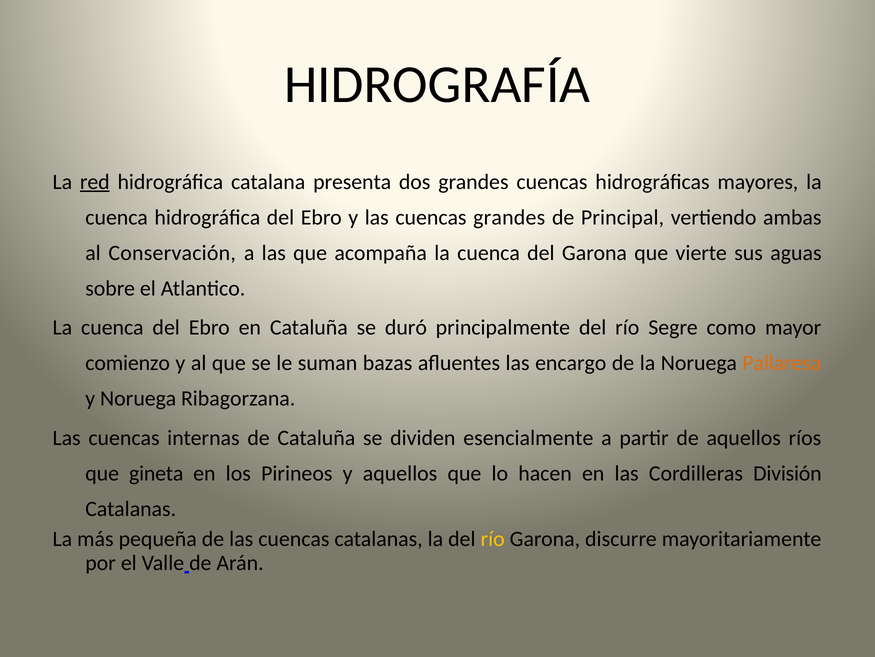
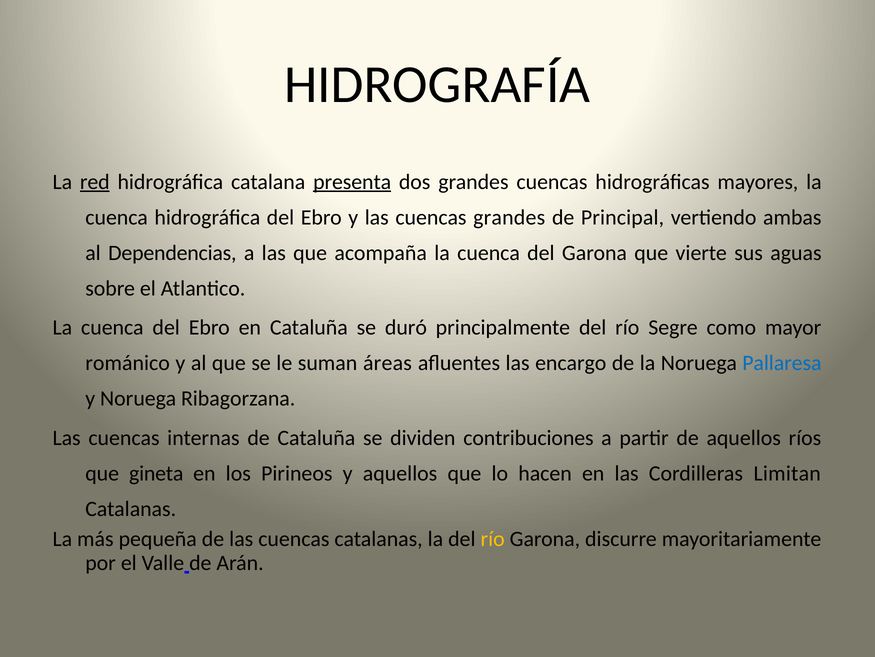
presenta underline: none -> present (352, 182)
Conservación: Conservación -> Dependencias (172, 253)
comienzo: comienzo -> románico (128, 363)
bazas: bazas -> áreas (387, 363)
Pallaresa colour: orange -> blue (782, 363)
esencialmente: esencialmente -> contribuciones (528, 438)
División: División -> Limitan (787, 473)
